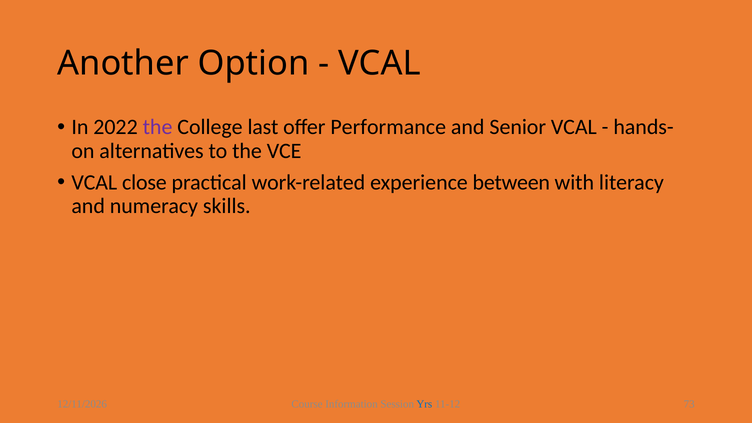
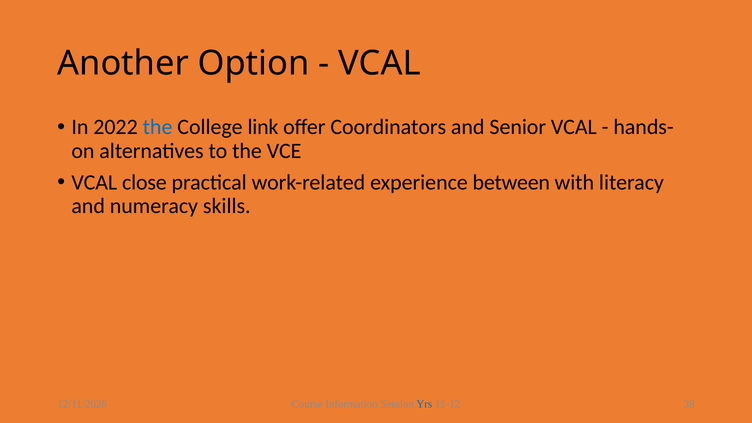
the colour: purple -> blue (158, 127)
last: last -> link (263, 127)
Performance: Performance -> Coordinators (388, 127)
73: 73 -> 38 (689, 404)
